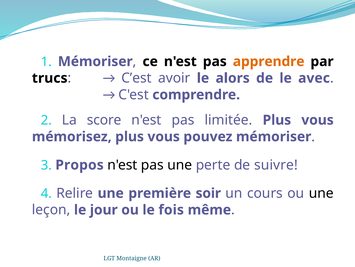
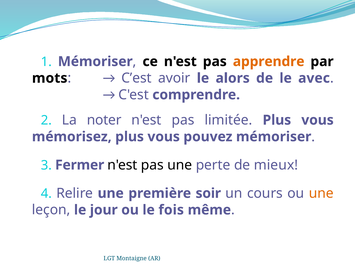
trucs: trucs -> mots (50, 78)
score: score -> noter (104, 120)
Propos: Propos -> Fermer (80, 165)
suivre: suivre -> mieux (276, 165)
une colour: black -> orange (321, 193)
